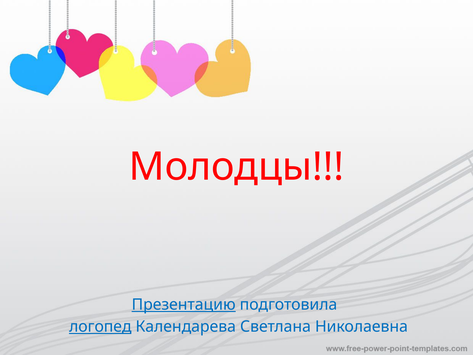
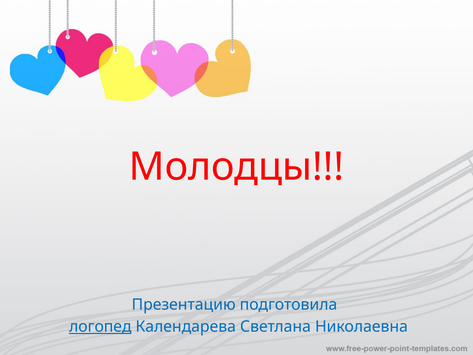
Презентацию underline: present -> none (184, 304)
